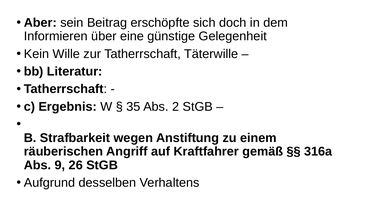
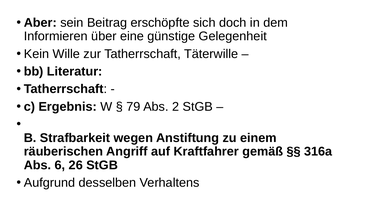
35: 35 -> 79 (133, 107)
9: 9 -> 6 (60, 165)
